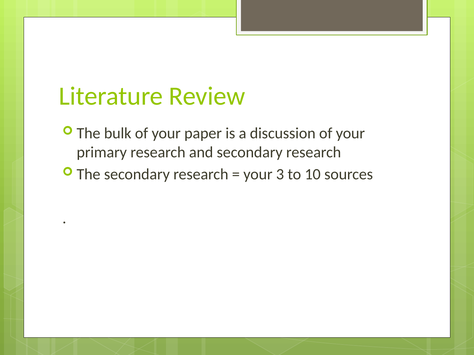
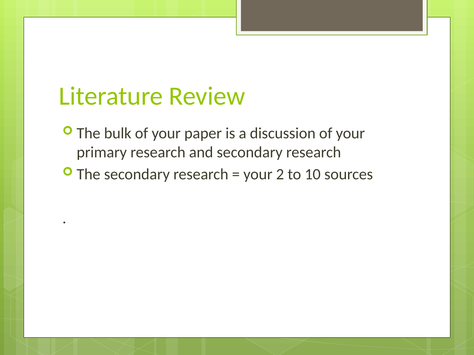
3: 3 -> 2 (280, 174)
